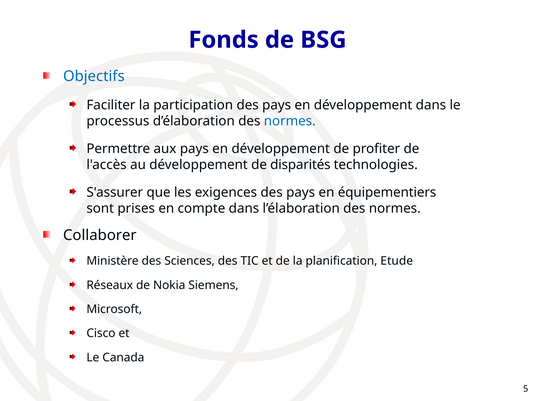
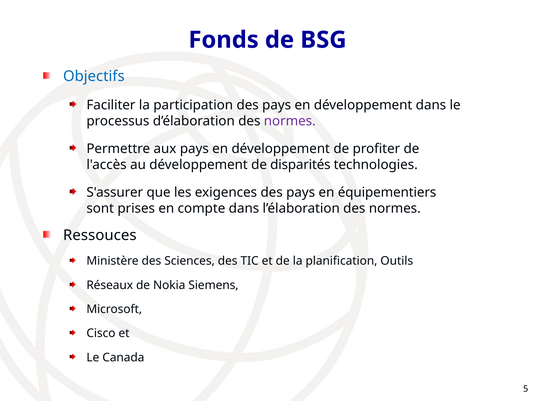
normes colour: blue -> purple (290, 121)
Collaborer: Collaborer -> Ressouces (100, 235)
Etude: Etude -> Outils (397, 261)
